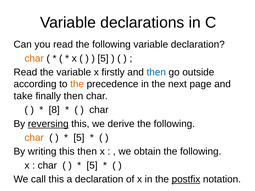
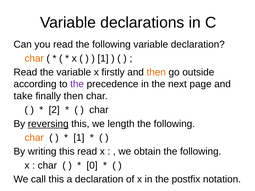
5: 5 -> 1 (103, 58)
then colour: blue -> orange (156, 72)
the colour: orange -> purple (77, 84)
8: 8 -> 2 (54, 110)
derive: derive -> length (121, 124)
5: 5 -> 1 (79, 138)
this then: then -> read (87, 152)
5: 5 -> 0 (92, 166)
postfix underline: present -> none (186, 179)
